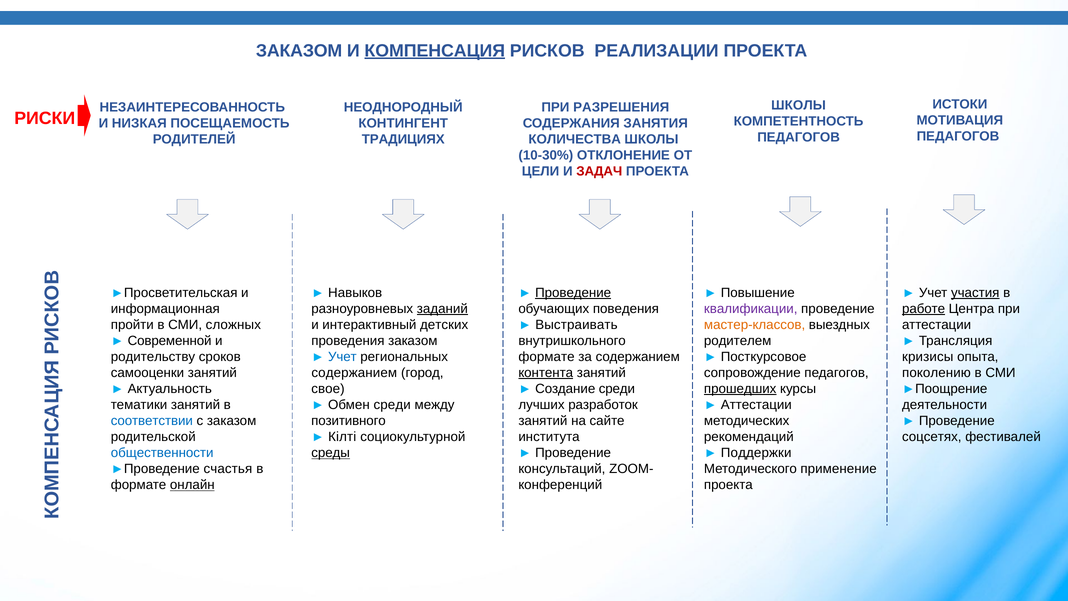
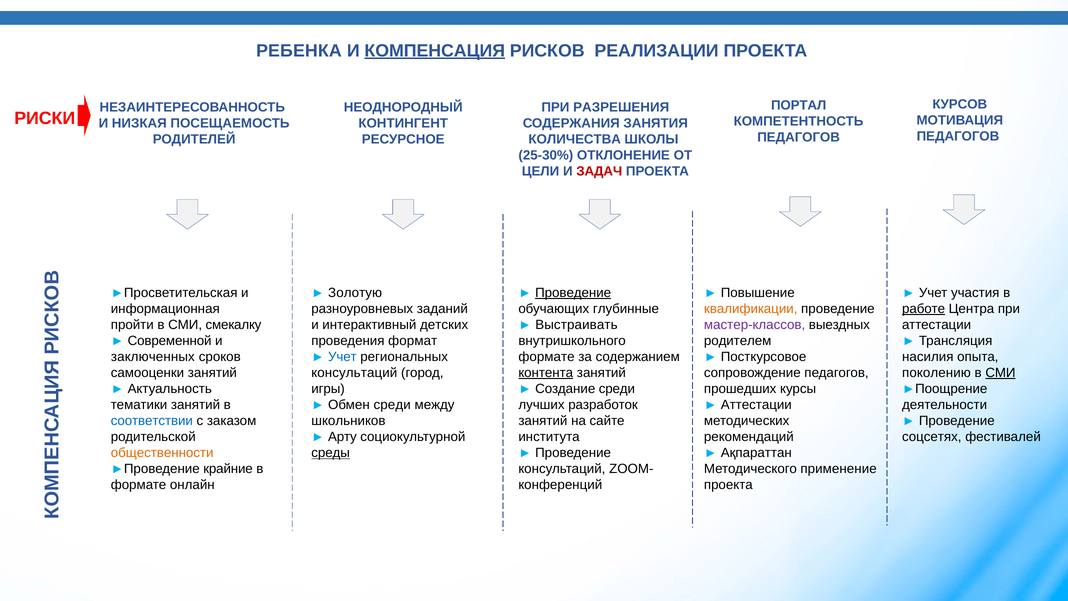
ЗАКАЗОМ: ЗАКАЗОМ -> РЕБЕНКА (299, 51)
ИСТОКИ: ИСТОКИ -> КУРСОВ (960, 104)
ШКОЛЫ: ШКОЛЫ -> ПОРТАЛ (799, 105)
ТРАДИЦИЯХ: ТРАДИЦИЯХ -> РЕСУРСНОЕ (403, 139)
10-30%: 10-30% -> 25-30% (546, 155)
Навыков: Навыков -> Золотую (355, 293)
участия underline: present -> none (975, 293)
заданий underline: present -> none (442, 309)
поведения: поведения -> глубинные (626, 309)
квалификации colour: purple -> orange (751, 309)
сложных: сложных -> смекалку (233, 325)
мастер-классов colour: orange -> purple (755, 325)
проведения заказом: заказом -> формат (413, 341)
родительству: родительству -> заключенных (153, 357)
кризисы: кризисы -> насилия (928, 357)
содержанием: содержанием -> консультаций (354, 373)
СМИ underline: none -> present (1000, 373)
свое: свое -> игры (328, 389)
прошедших underline: present -> none (740, 389)
позитивного: позитивного -> школьников (348, 421)
Кілті: Кілті -> Арту (342, 437)
общественности colour: blue -> orange (162, 453)
Поддержки: Поддержки -> Ақпараттан (756, 453)
счастья: счастья -> крайние (228, 469)
онлайн underline: present -> none (192, 485)
